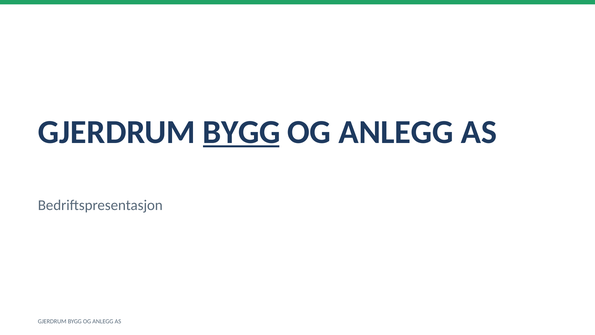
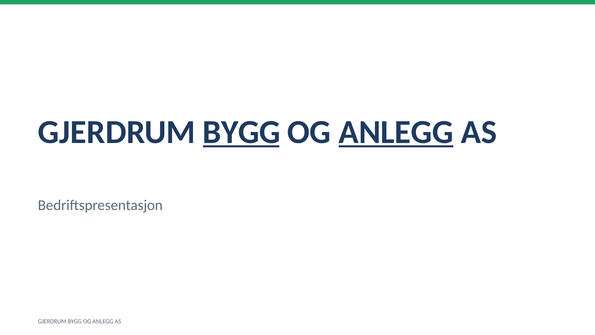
ANLEGG underline: none -> present (396, 132)
